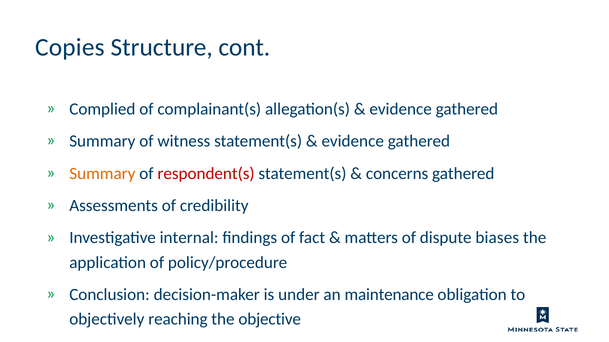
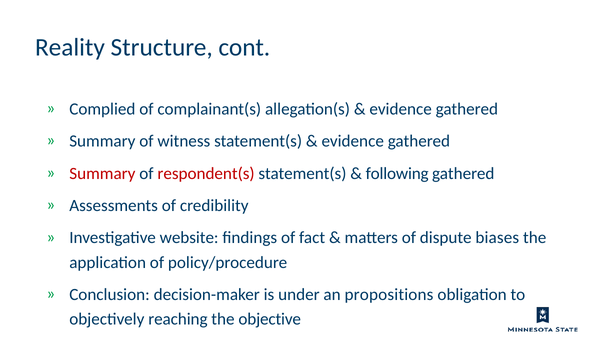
Copies: Copies -> Reality (70, 47)
Summary colour: orange -> red (102, 174)
concerns: concerns -> following (397, 174)
internal: internal -> website (189, 238)
maintenance: maintenance -> propositions (389, 295)
